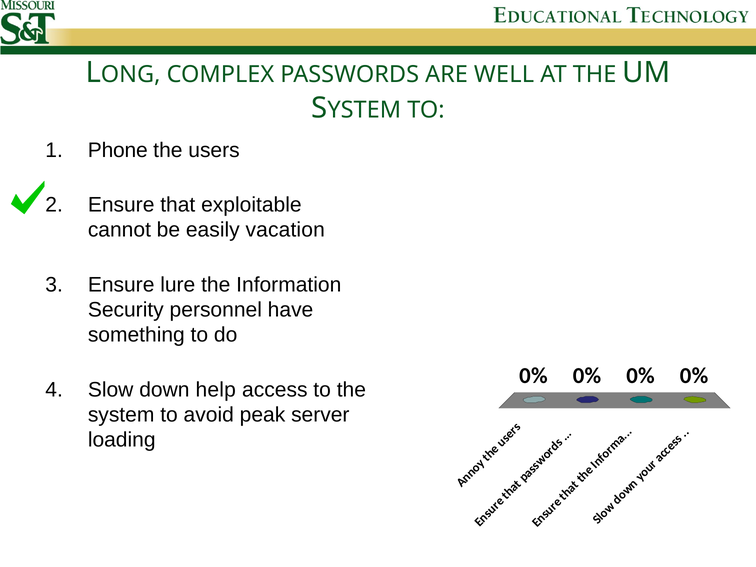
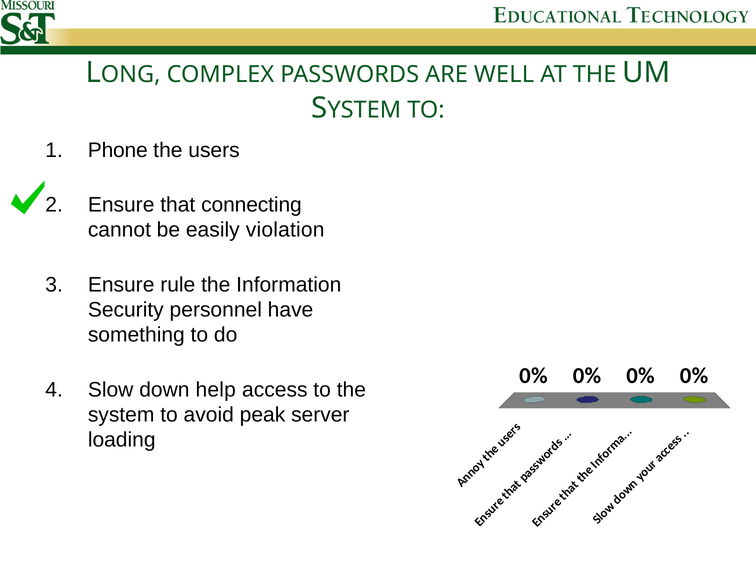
exploitable: exploitable -> connecting (251, 205)
vacation: vacation -> violation (285, 230)
lure: lure -> rule (178, 285)
